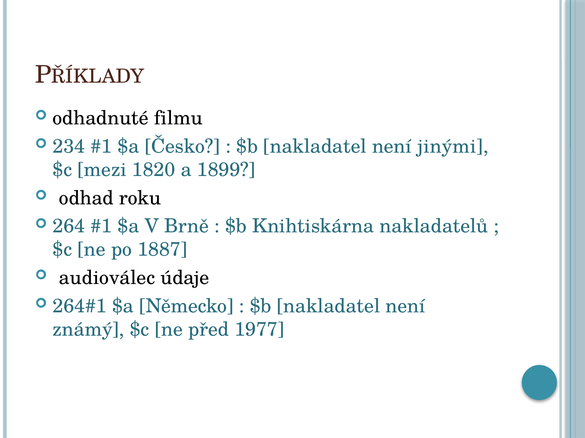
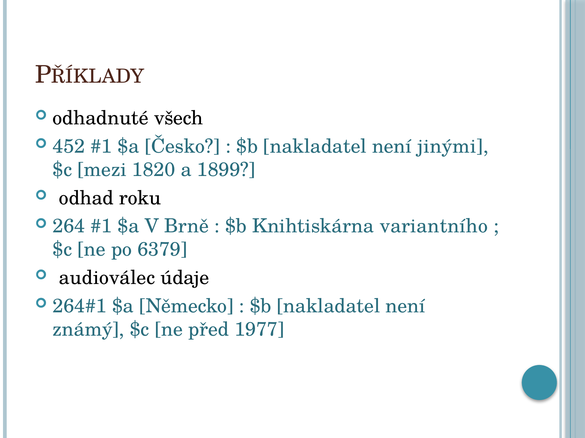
filmu: filmu -> všech (179, 118)
234: 234 -> 452 (69, 147)
nakladatelů: nakladatelů -> variantního (434, 227)
1887: 1887 -> 6379 (162, 250)
